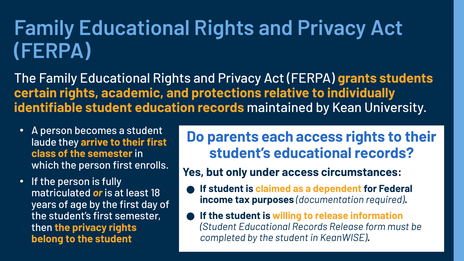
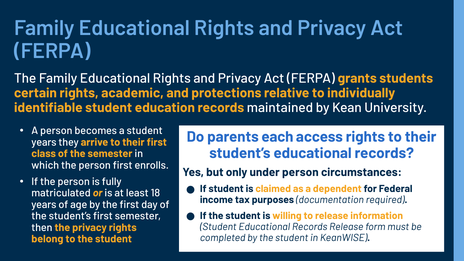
laude: laude -> years (44, 142)
under access: access -> person (300, 172)
